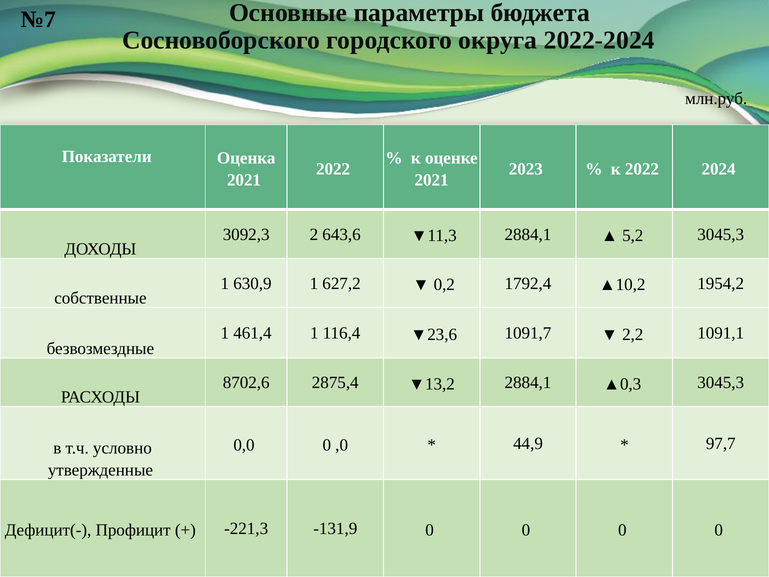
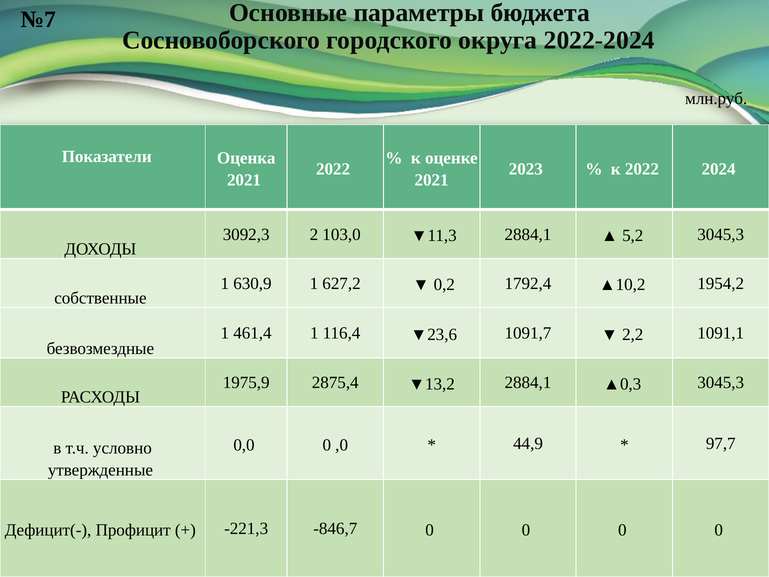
643,6: 643,6 -> 103,0 (342, 235)
8702,6: 8702,6 -> 1975,9 (246, 383)
-131,9: -131,9 -> -846,7 (335, 528)
